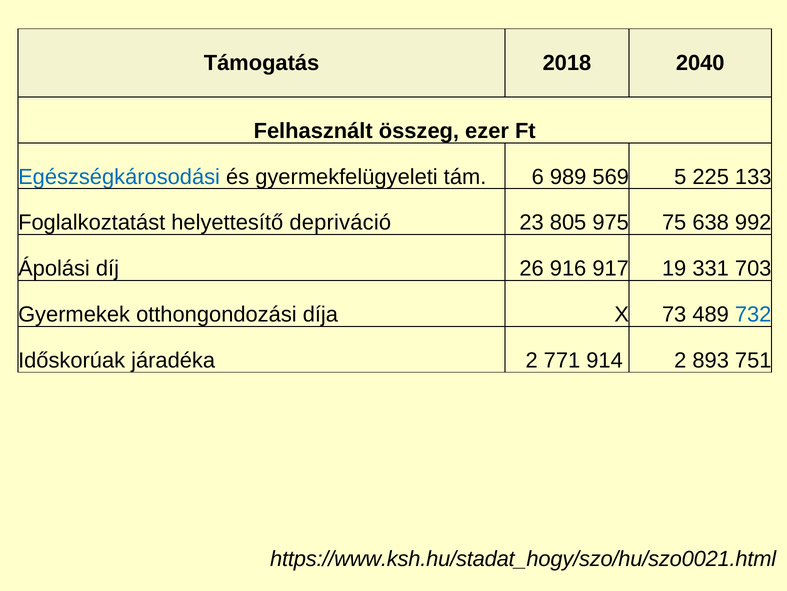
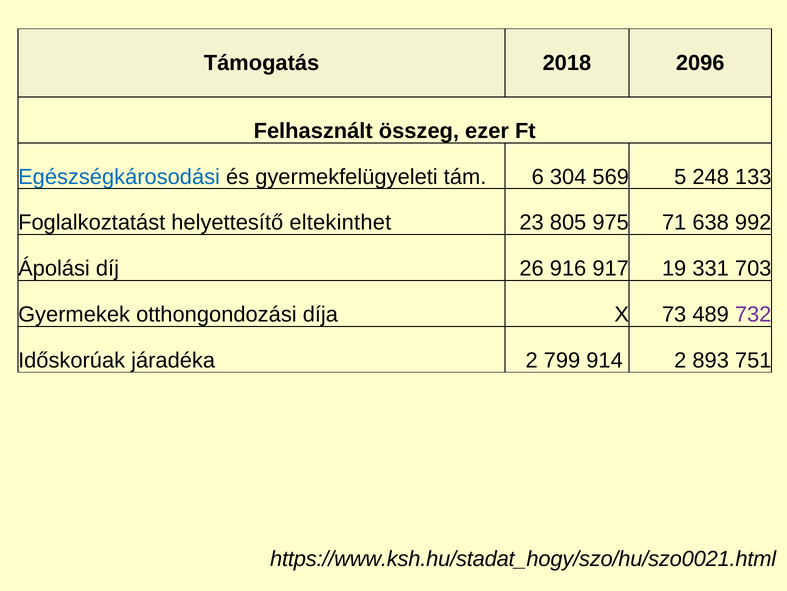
2040: 2040 -> 2096 (700, 63)
989: 989 -> 304 (568, 177)
225: 225 -> 248 (711, 177)
depriváció: depriváció -> eltekinthet (340, 222)
75: 75 -> 71 (674, 222)
732 colour: blue -> purple (753, 314)
771: 771 -> 799 (562, 360)
